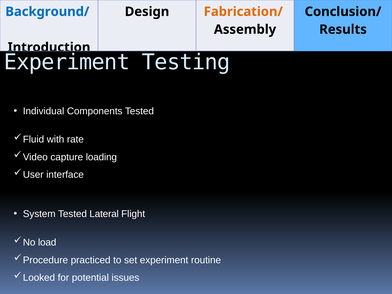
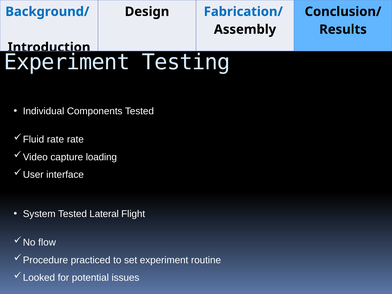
Fabrication/ colour: orange -> blue (243, 12)
with: with -> rate (55, 139)
load: load -> flow (47, 242)
